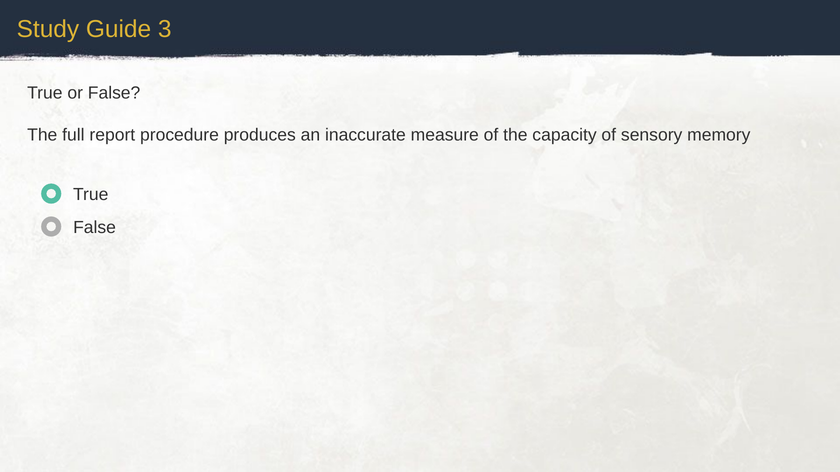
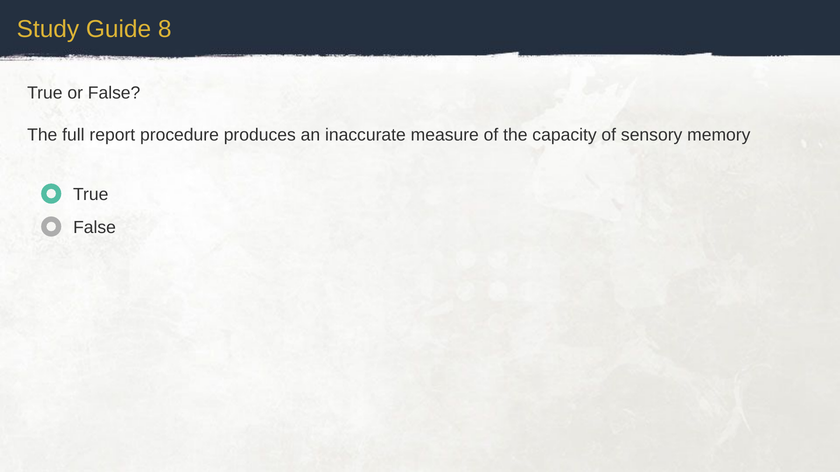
3: 3 -> 8 (165, 29)
